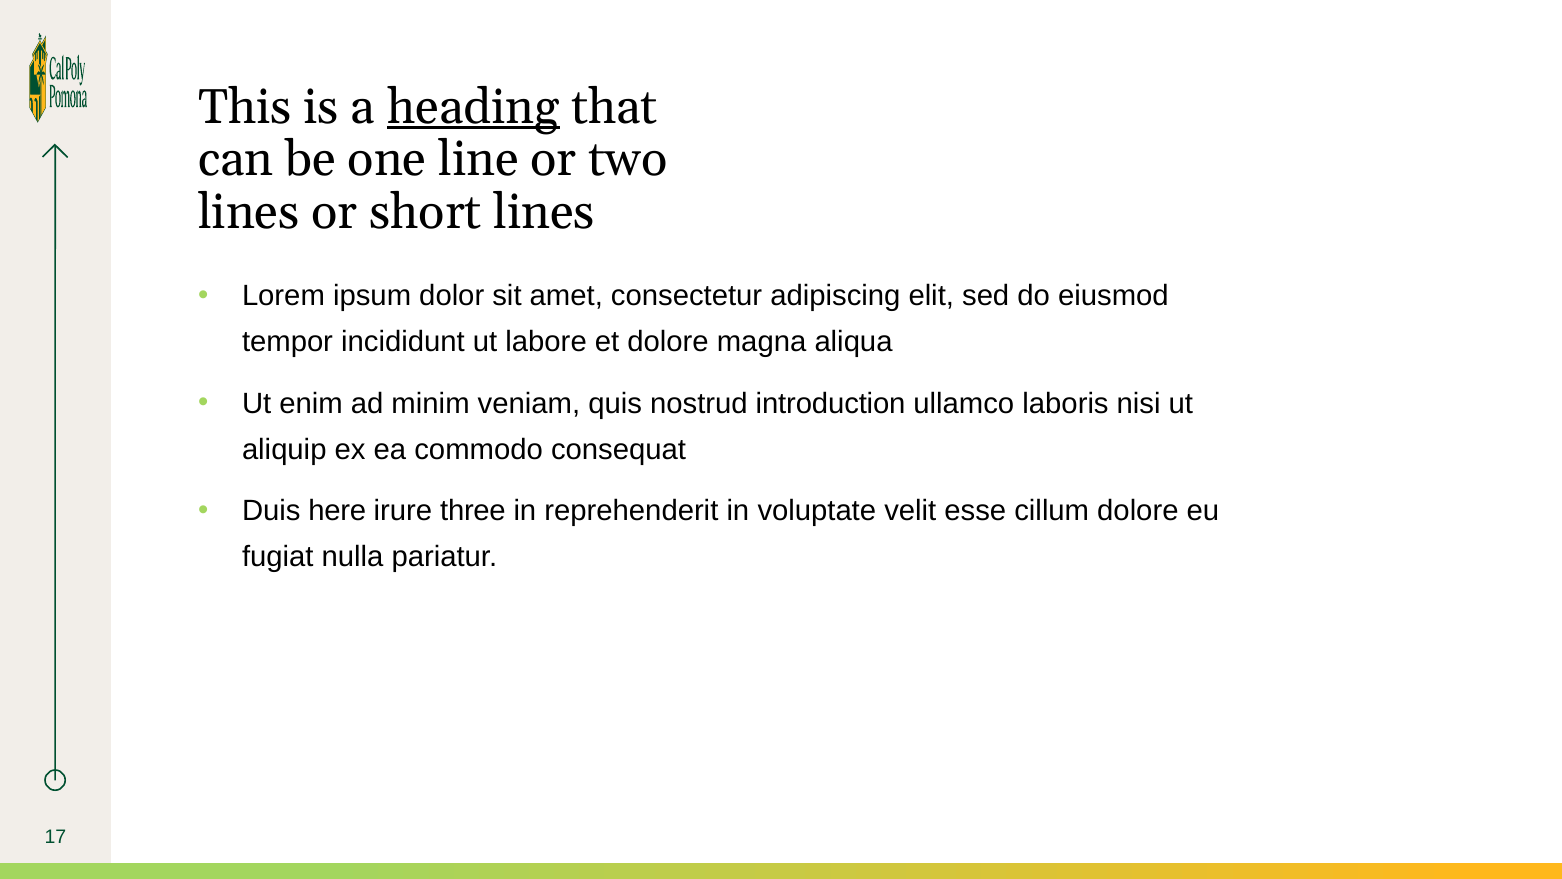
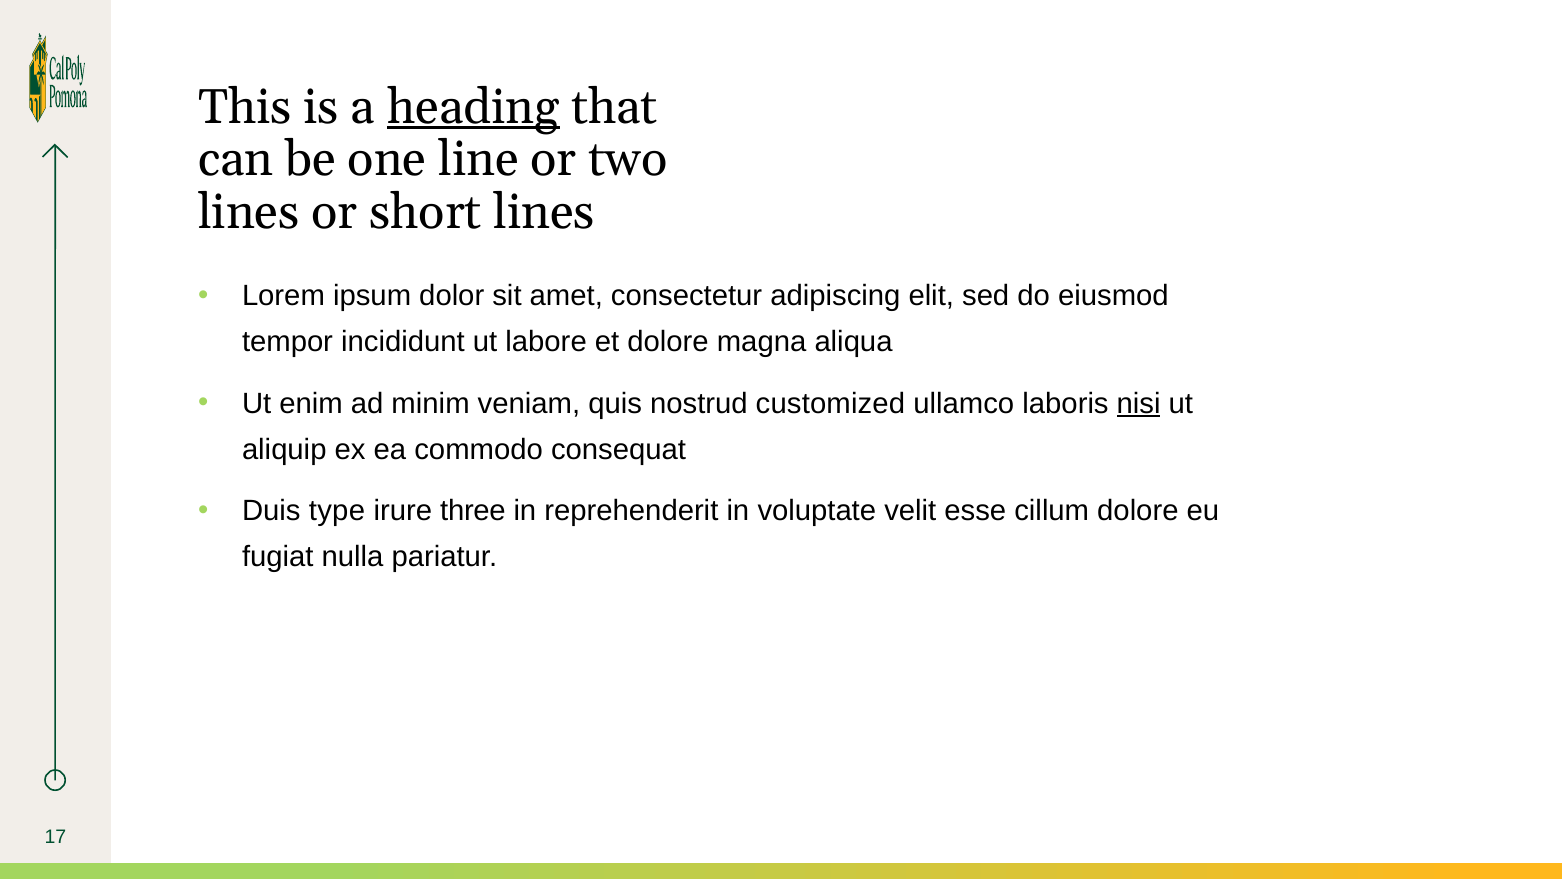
introduction: introduction -> customized (830, 404)
nisi underline: none -> present (1139, 404)
here: here -> type (337, 511)
